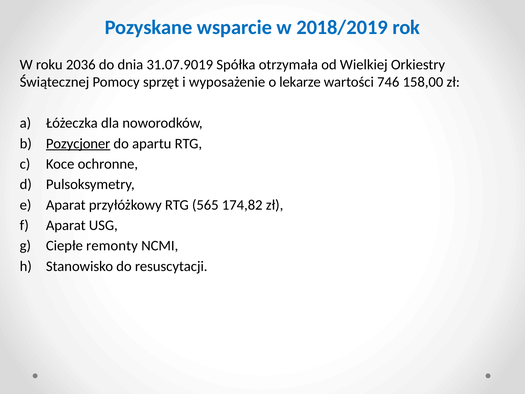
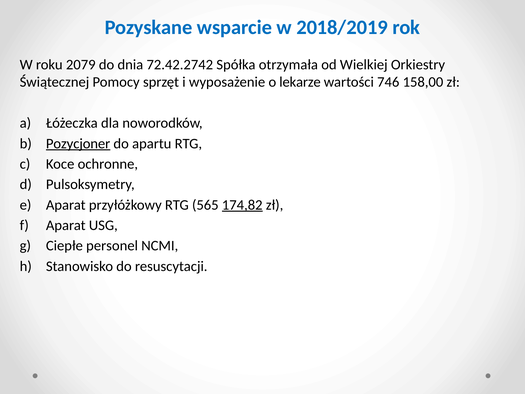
2036: 2036 -> 2079 (81, 65)
31.07.9019: 31.07.9019 -> 72.42.2742 (180, 65)
174,82 underline: none -> present (242, 205)
remonty: remonty -> personel (112, 246)
